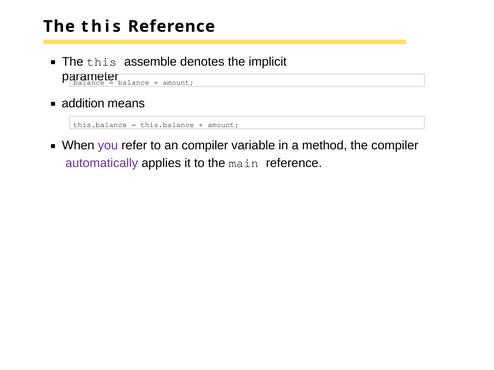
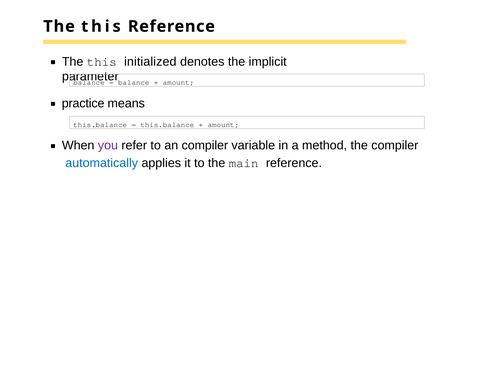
assemble: assemble -> initialized (150, 62)
addition: addition -> practice (83, 103)
automatically colour: purple -> blue (102, 163)
